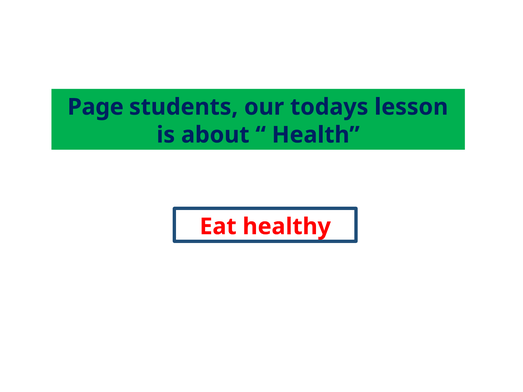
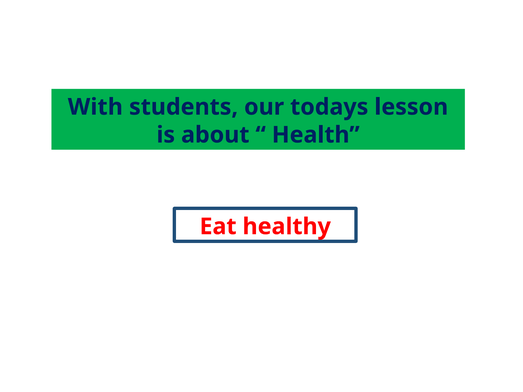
Page: Page -> With (95, 107)
